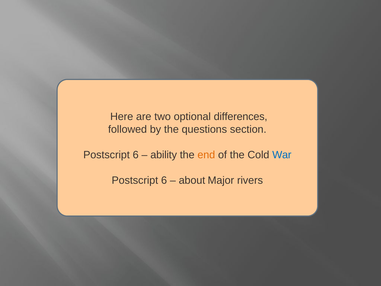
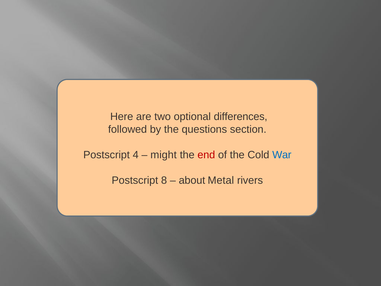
6: 6 -> 4 (136, 155)
ability: ability -> might (164, 155)
end colour: orange -> red (206, 155)
6: 6 -> 8 (164, 180)
Major: Major -> Metal (221, 180)
